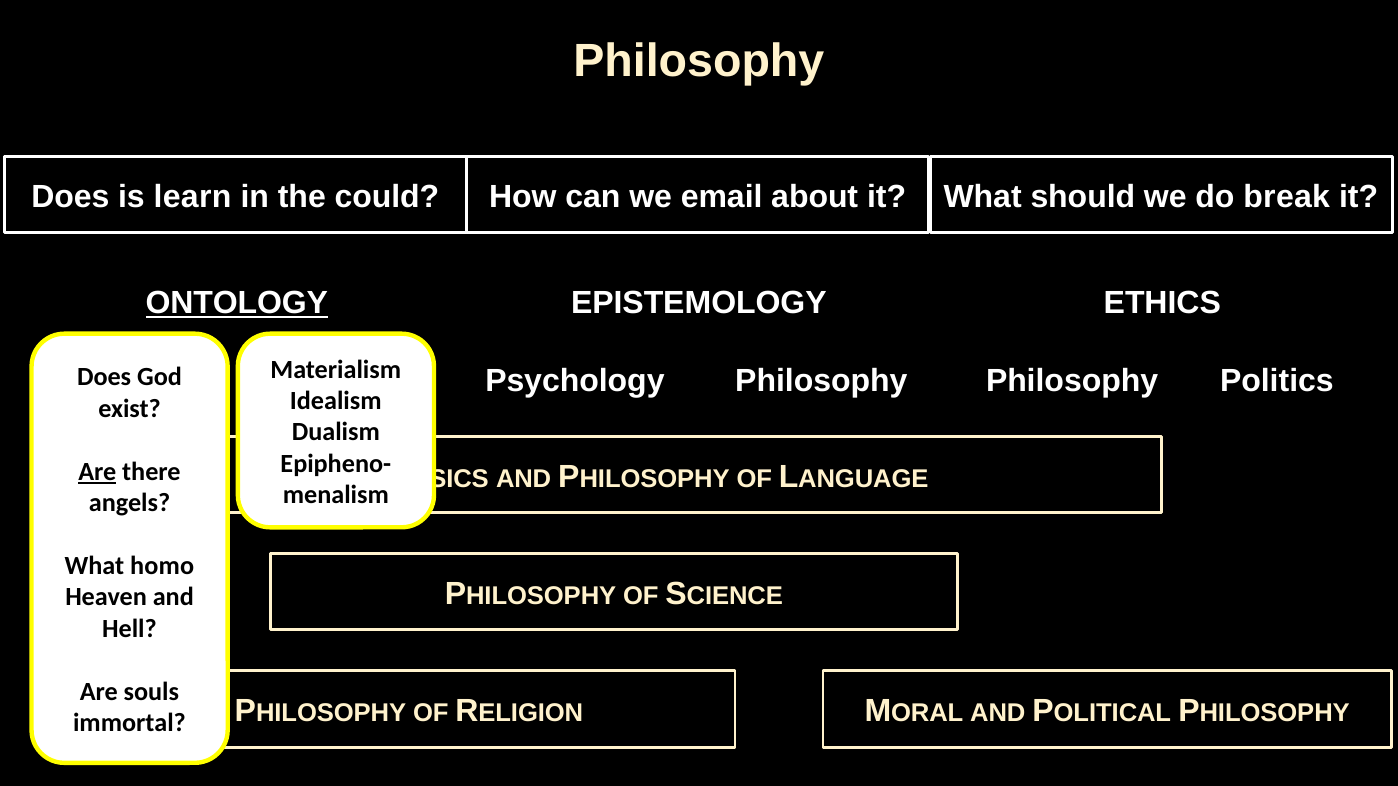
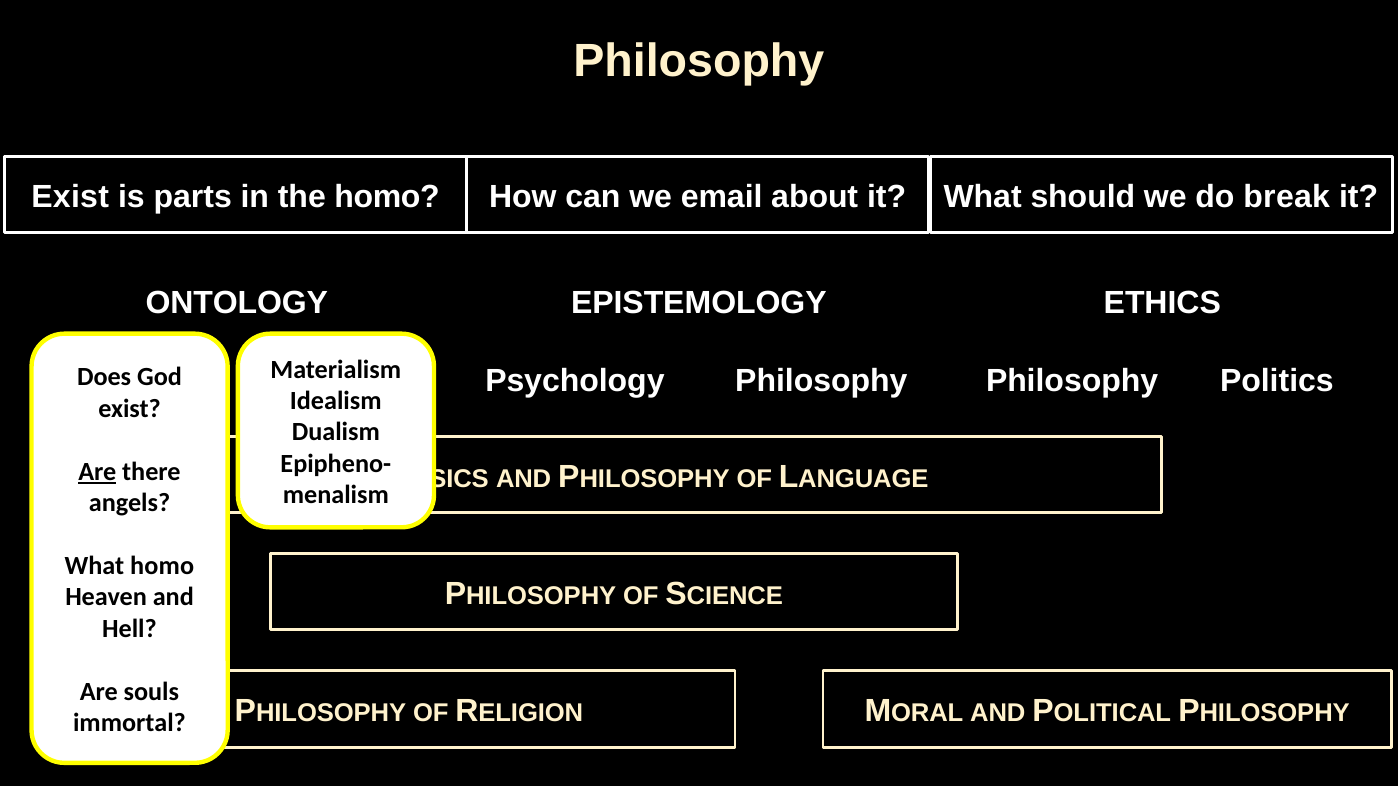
Does: Does -> Exist (70, 197)
learn: learn -> parts (193, 197)
the could: could -> homo (387, 197)
ONTOLOGY underline: present -> none (237, 304)
